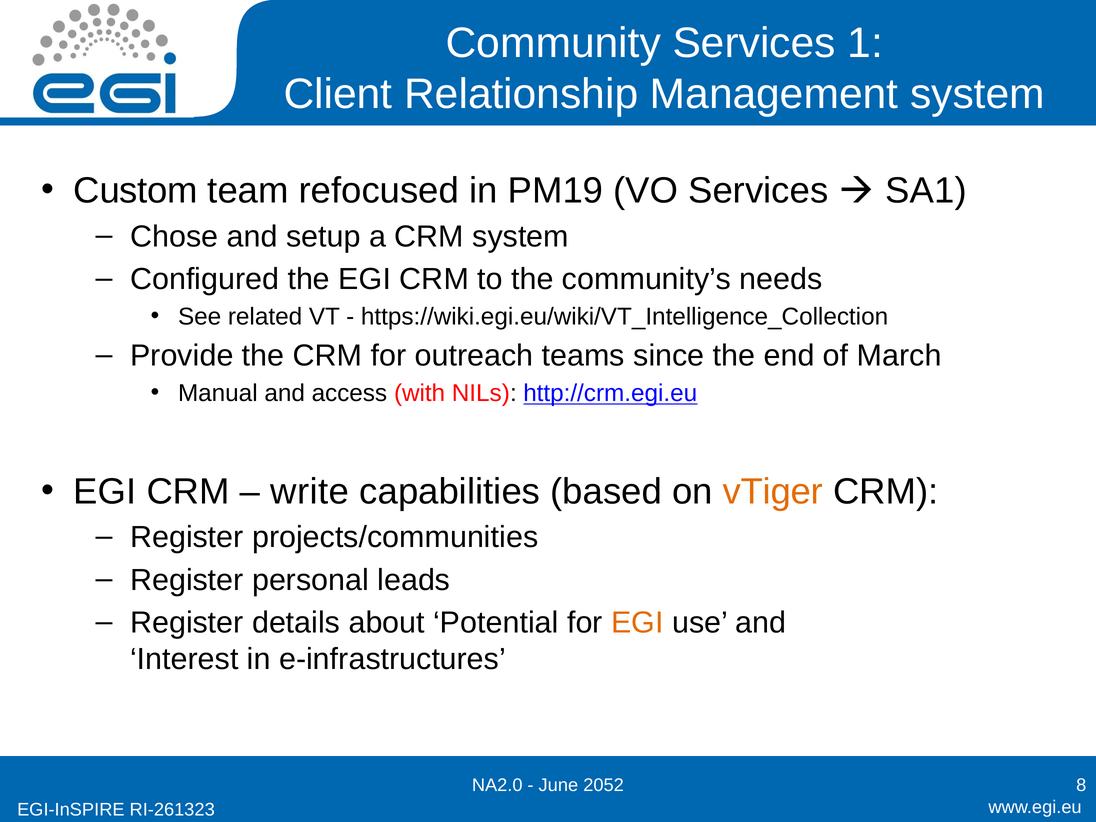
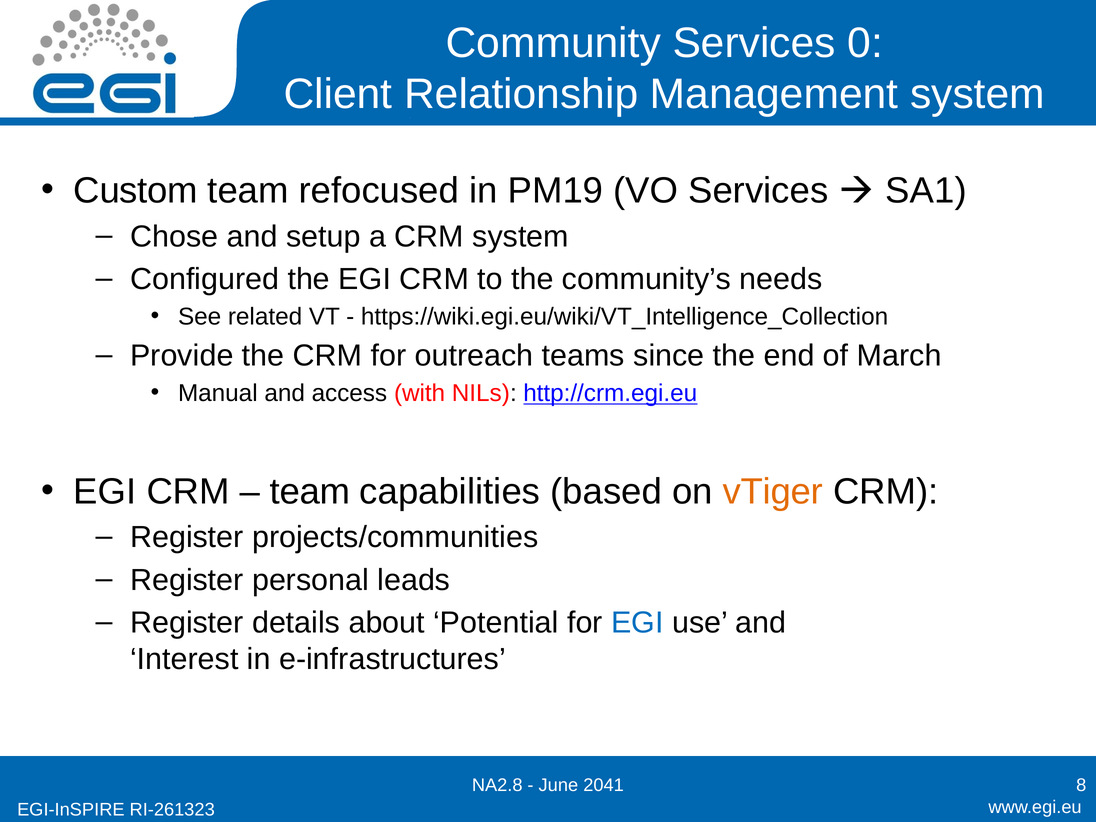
1: 1 -> 0 (865, 43)
write: write -> team (310, 492)
EGI colour: orange -> blue (637, 623)
NA2.0: NA2.0 -> NA2.8 (497, 785)
2052: 2052 -> 2041 (604, 785)
